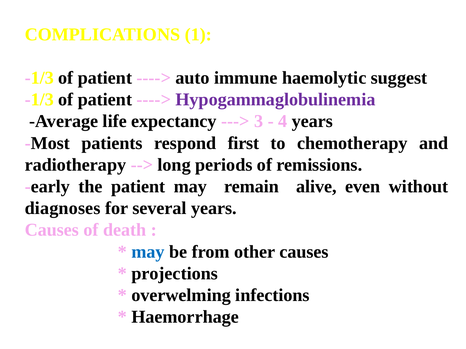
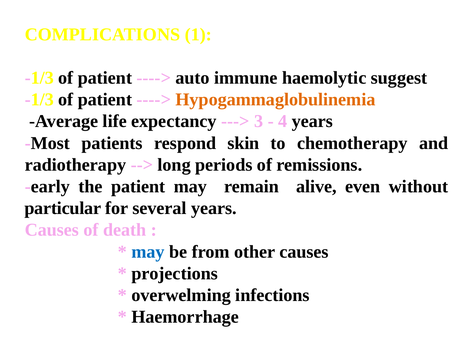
Hypogammaglobulinemia colour: purple -> orange (275, 100)
first: first -> skin (243, 143)
diagnoses: diagnoses -> particular (63, 209)
